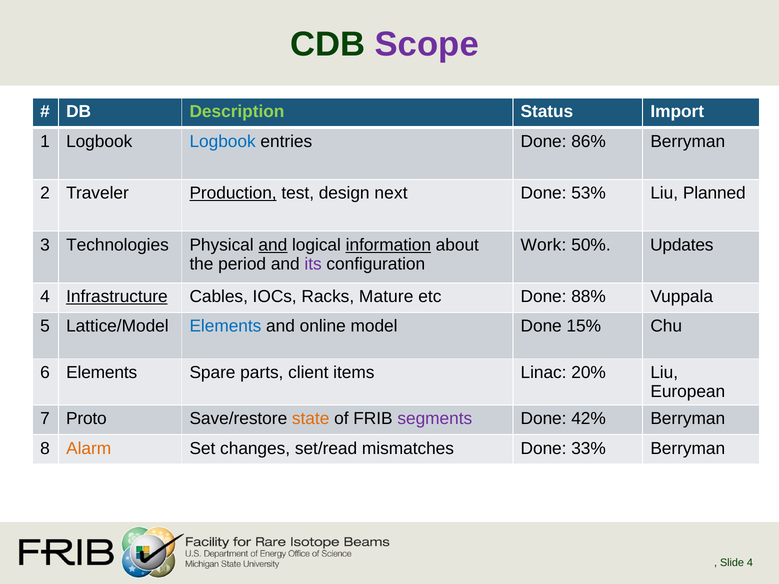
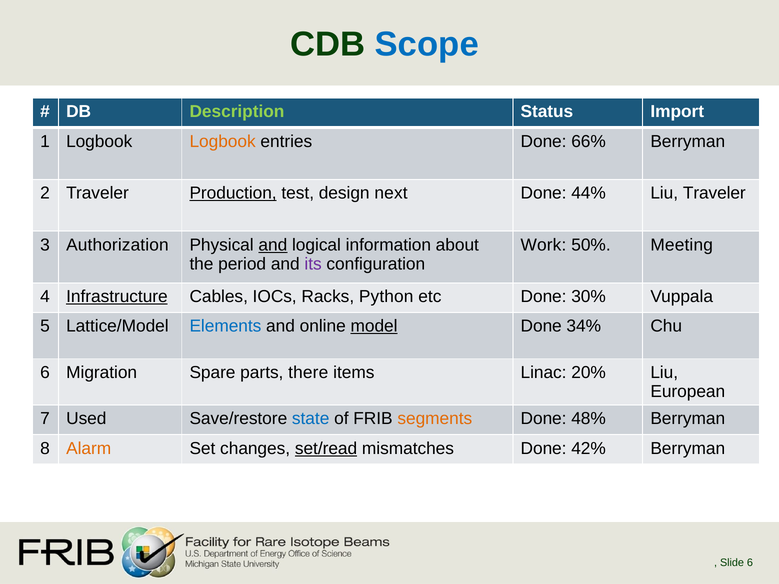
Scope colour: purple -> blue (427, 45)
Logbook colour: blue -> orange (223, 141)
86%: 86% -> 66% (589, 141)
53%: 53% -> 44% (589, 193)
Liu Planned: Planned -> Traveler (714, 193)
Technologies: Technologies -> Authorization (117, 245)
information underline: present -> none (388, 245)
Updates: Updates -> Meeting (682, 245)
Mature: Mature -> Python (386, 297)
88%: 88% -> 30% (589, 297)
model underline: none -> present (374, 326)
15%: 15% -> 34% (584, 326)
6 Elements: Elements -> Migration (102, 373)
client: client -> there (308, 373)
Proto: Proto -> Used (86, 419)
state colour: orange -> blue (311, 419)
segments colour: purple -> orange (435, 419)
42%: 42% -> 48% (589, 419)
set/read underline: none -> present (326, 449)
33%: 33% -> 42% (589, 449)
Slide 4: 4 -> 6 (750, 563)
